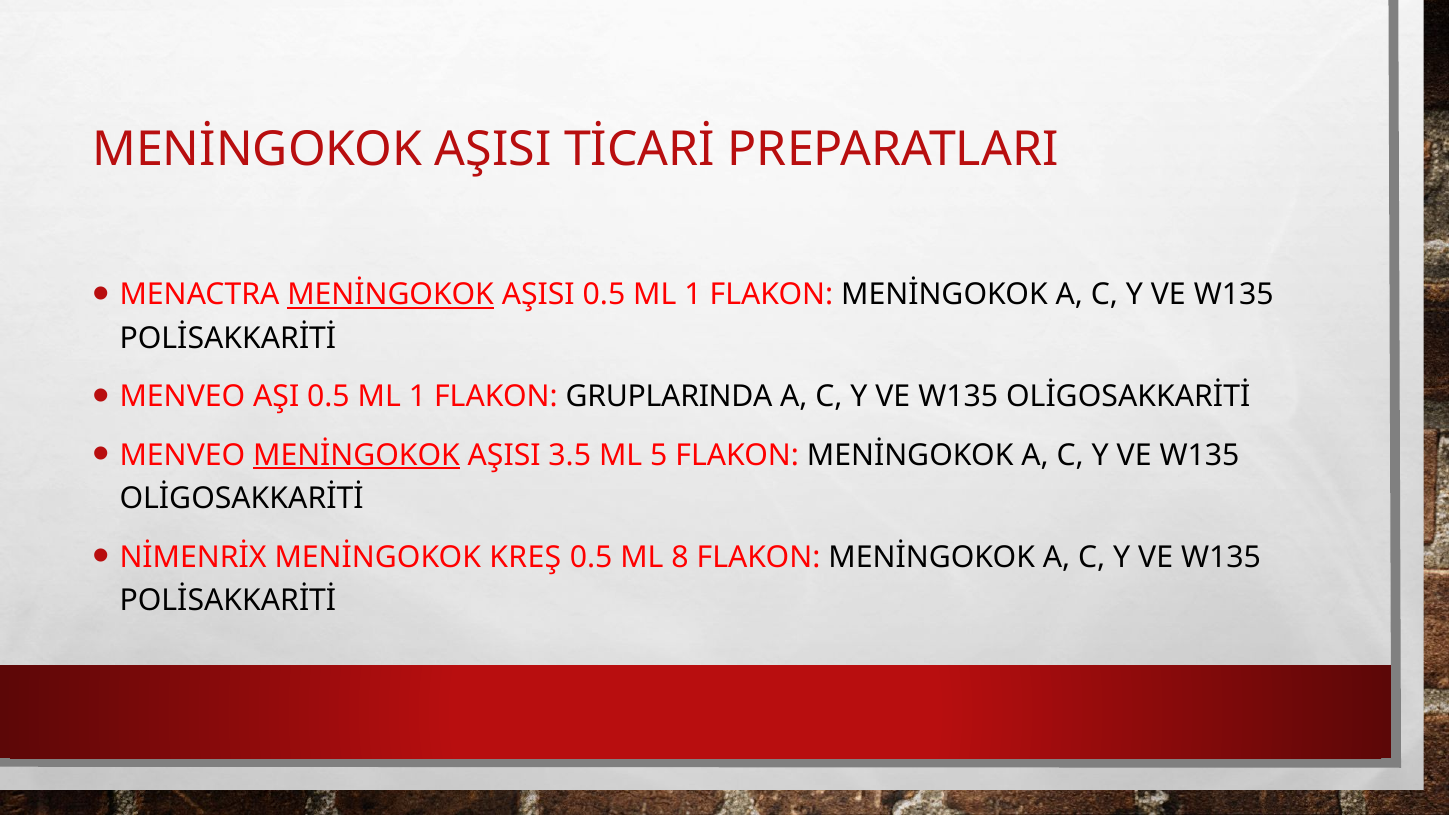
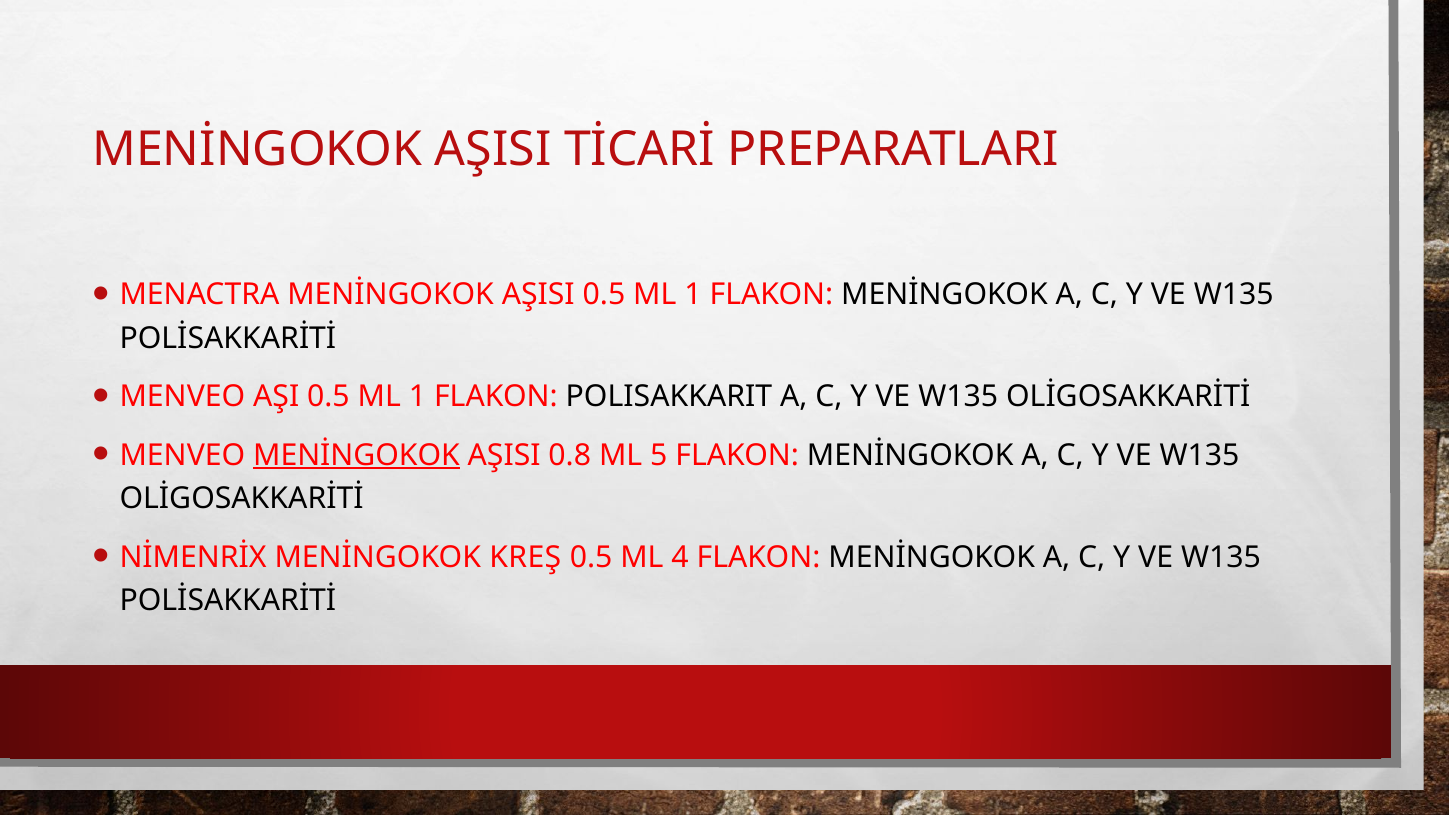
MENİNGOKOK underline: present -> none (391, 295)
GRUPLARINDA: GRUPLARINDA -> POLISAKKARIT (669, 397)
3.5: 3.5 -> 0.8 (570, 455)
8: 8 -> 4 (680, 557)
